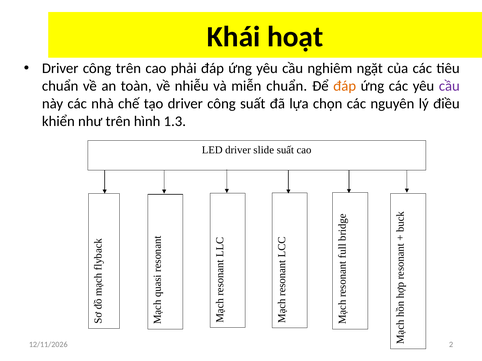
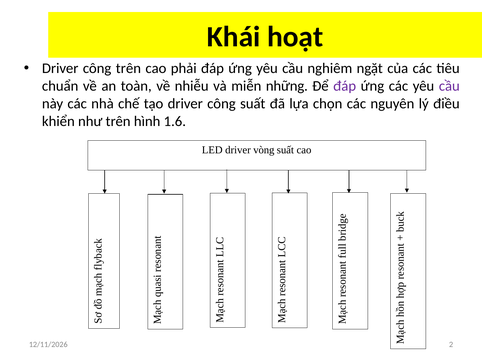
miễn chuẩn: chuẩn -> những (287, 86)
đáp colour: orange -> purple (345, 86)
1.3: 1.3 -> 1.6 (175, 122)
slide: slide -> vòng (264, 150)
